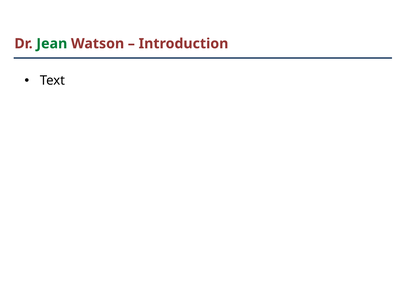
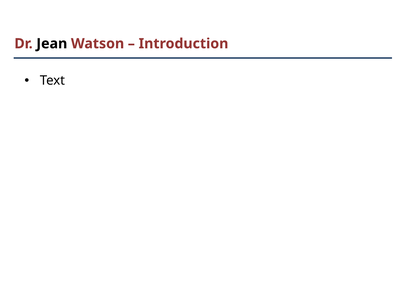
Jean colour: green -> black (52, 44)
